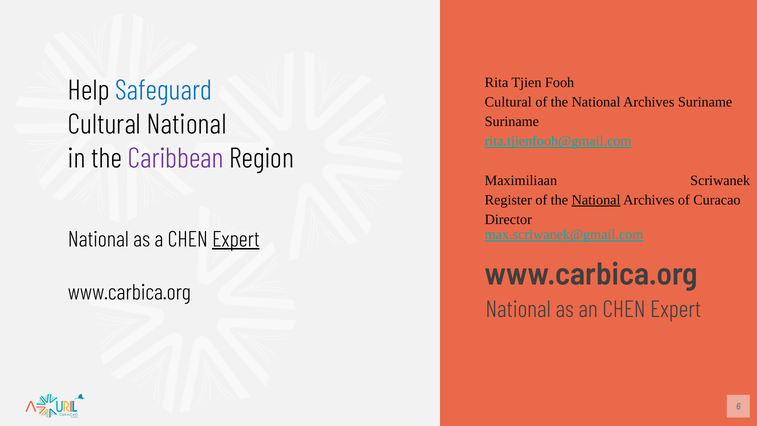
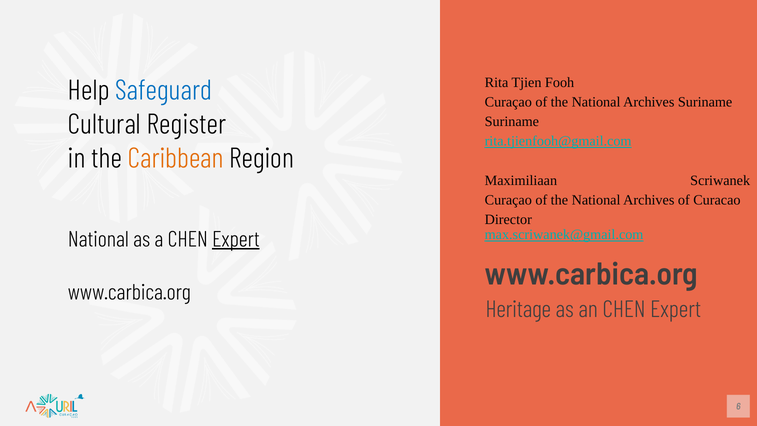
Cultural: Cultural -> Curaçao (508, 102)
Cultural National: National -> Register (187, 124)
Caribbean colour: purple -> orange (176, 158)
Register: Register -> Curaçao (508, 200)
National underline: present -> none (596, 200)
National: National -> Heritage (518, 309)
